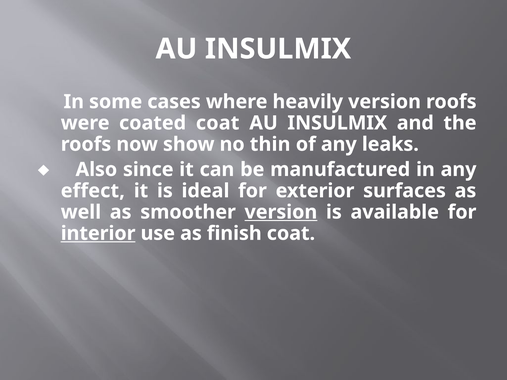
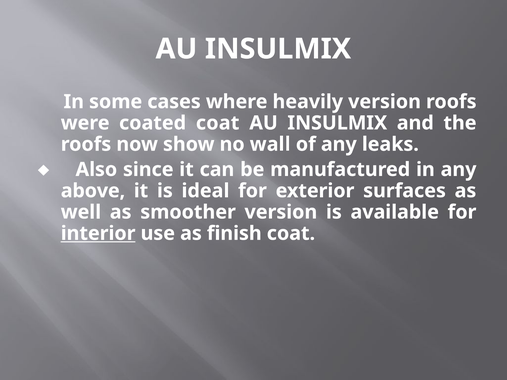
thin: thin -> wall (270, 144)
effect: effect -> above (93, 191)
version underline: present -> none (281, 212)
